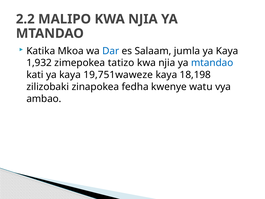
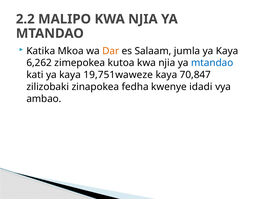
Dar colour: blue -> orange (111, 51)
1,932: 1,932 -> 6,262 (39, 63)
tatizo: tatizo -> kutoa (121, 63)
18,198: 18,198 -> 70,847 (195, 75)
watu: watu -> idadi (201, 87)
